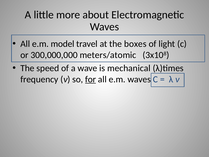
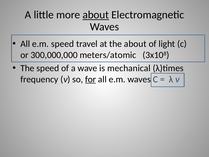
about underline: none -> present (96, 15)
e.m model: model -> speed (63, 44)
the boxes: boxes -> about (135, 44)
